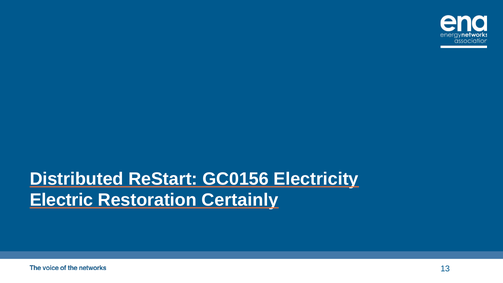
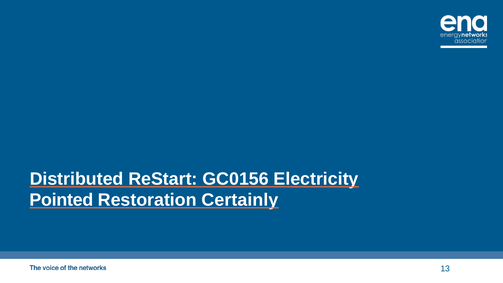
Electric: Electric -> Pointed (61, 200)
